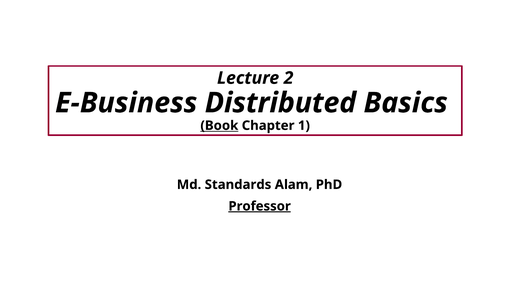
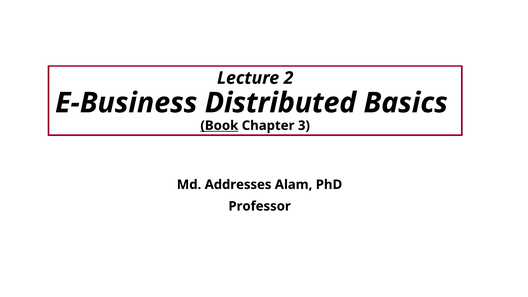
1: 1 -> 3 (304, 126)
Standards: Standards -> Addresses (238, 185)
Professor underline: present -> none (260, 206)
